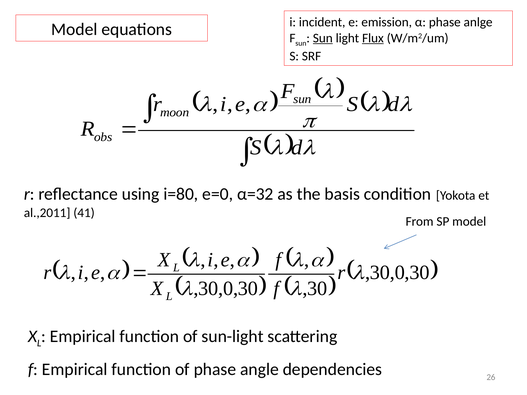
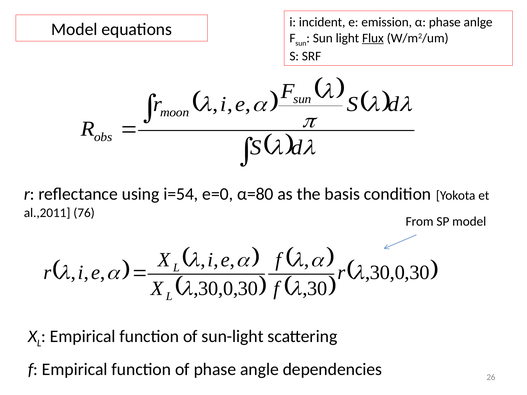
Sun underline: present -> none (323, 38)
i=80: i=80 -> i=54 (181, 194)
α=32: α=32 -> α=80 (255, 194)
41: 41 -> 76 (84, 213)
